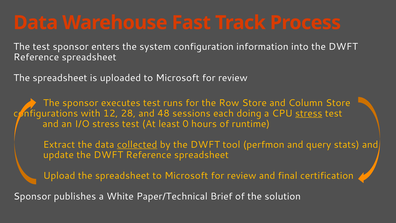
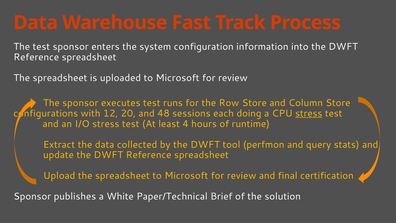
28: 28 -> 20 (128, 113)
0: 0 -> 4 (186, 124)
collected underline: present -> none (137, 144)
